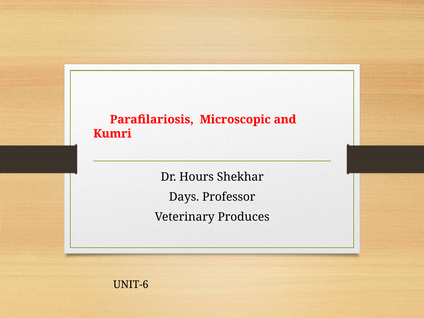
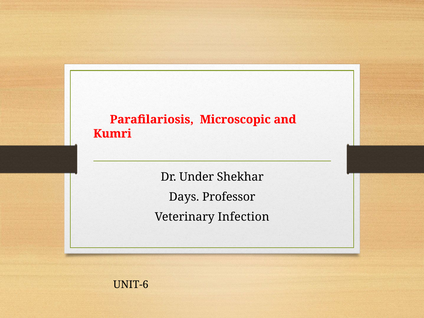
Hours: Hours -> Under (197, 177)
Produces: Produces -> Infection (244, 217)
